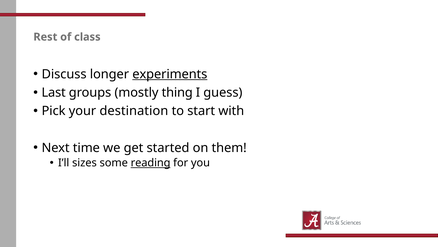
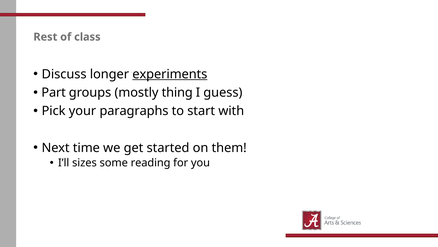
Last: Last -> Part (54, 92)
destination: destination -> paragraphs (134, 111)
reading underline: present -> none (151, 163)
